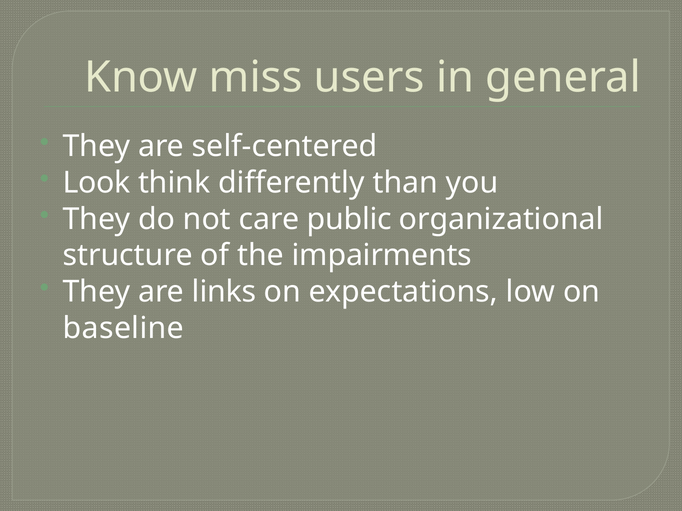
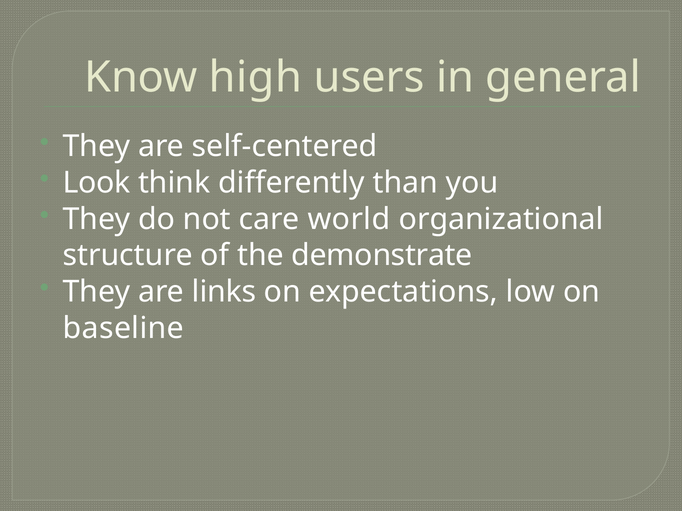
miss: miss -> high (255, 78)
public: public -> world (349, 219)
impairments: impairments -> demonstrate (382, 256)
